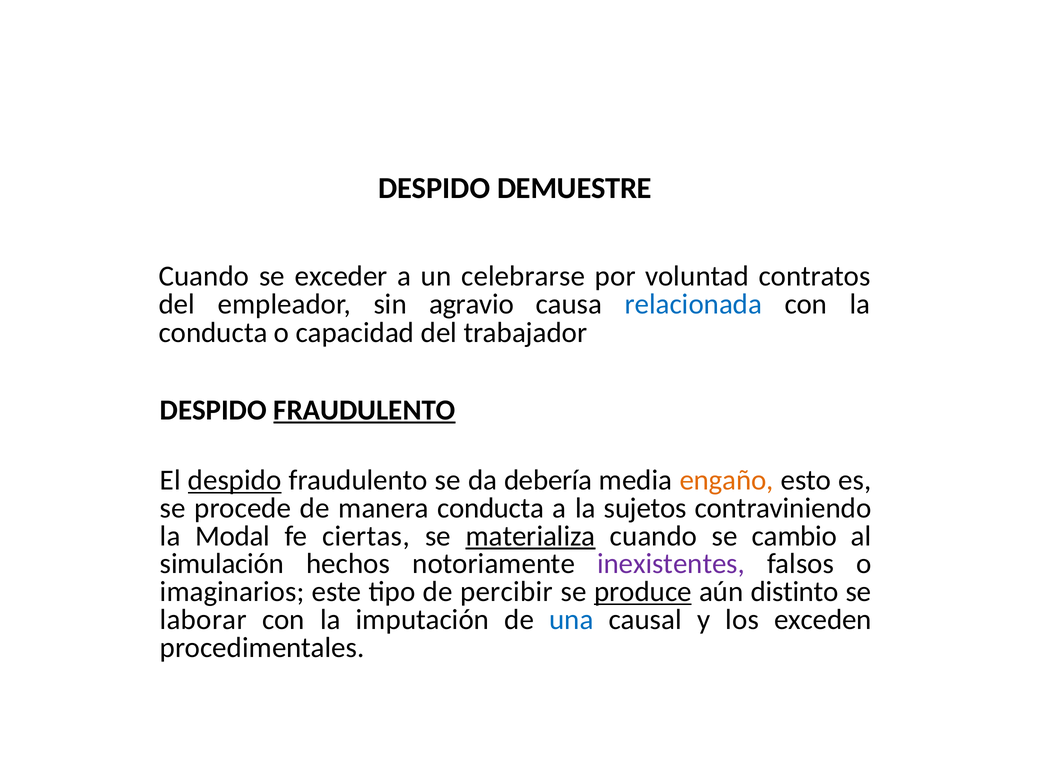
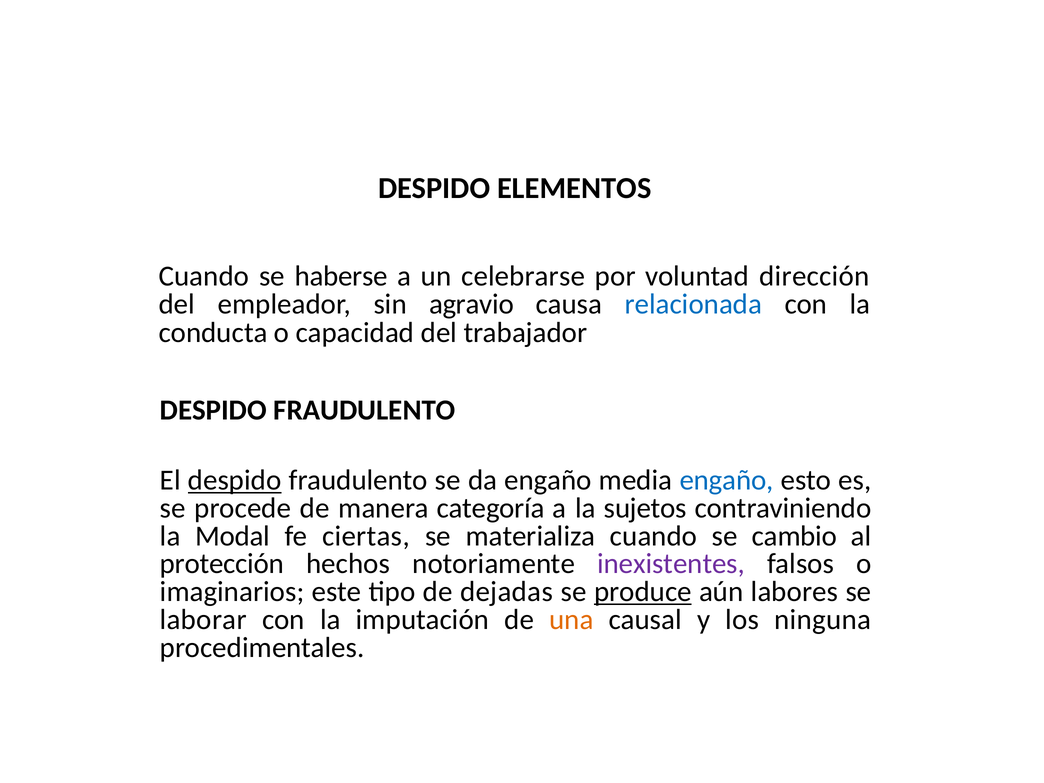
DEMUESTRE: DEMUESTRE -> ELEMENTOS (574, 188)
exceder: exceder -> haberse (341, 276)
contratos: contratos -> dirección (814, 276)
FRAUDULENTO underline: present -> none (364, 410)
da debería: debería -> engaño (548, 480)
engaño colour: orange -> blue (727, 480)
manera conducta: conducta -> categoría (491, 508)
materializa underline: present -> none (530, 536)
simulación: simulación -> protección (222, 564)
percibir: percibir -> dejadas (507, 592)
distinto: distinto -> labores (794, 592)
una colour: blue -> orange (571, 620)
exceden: exceden -> ninguna (823, 620)
